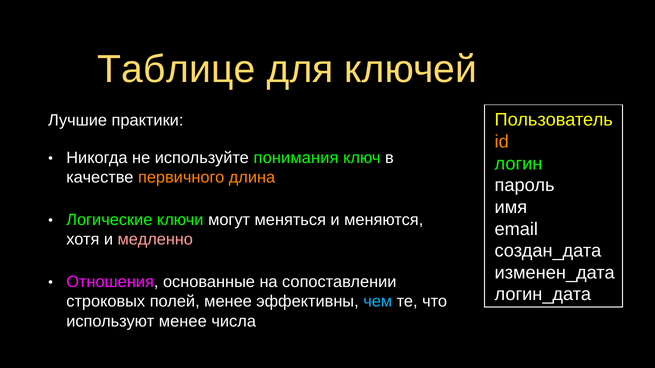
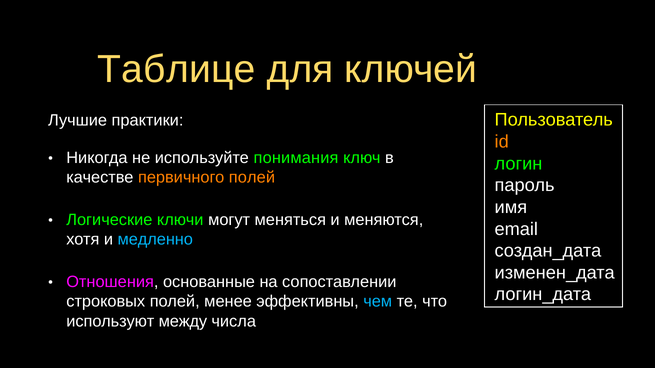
первичного длина: длина -> полей (252, 178)
медленно colour: pink -> light blue (155, 240)
используют менее: менее -> между (183, 322)
